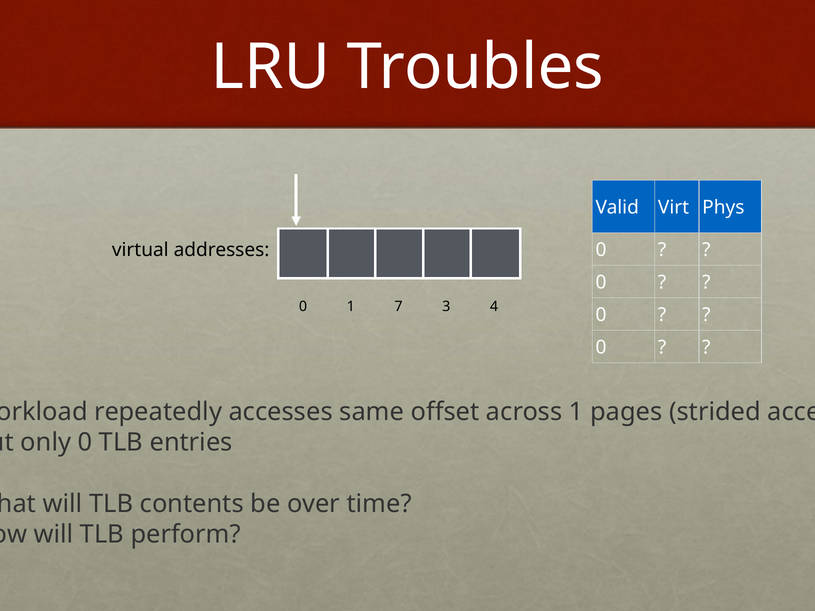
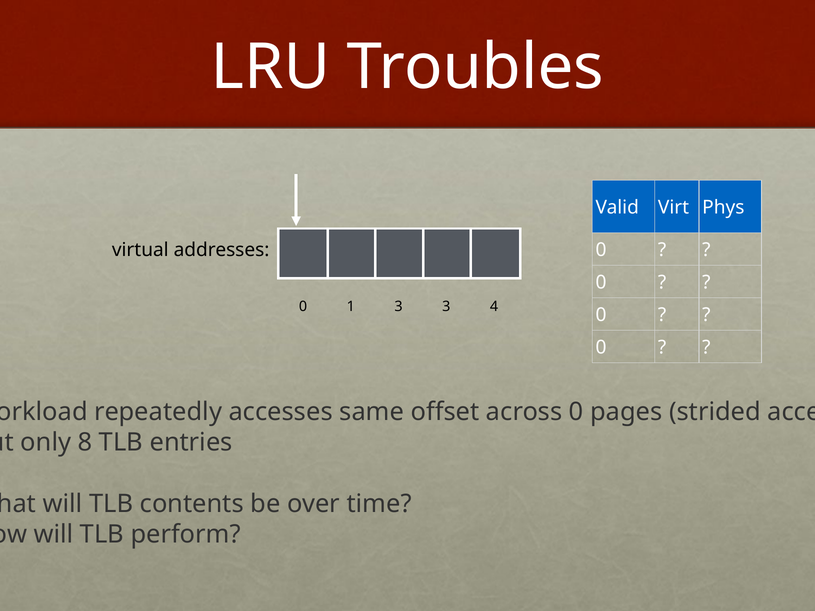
1 7: 7 -> 3 (399, 307)
across 1: 1 -> 0 (576, 412)
only 0: 0 -> 8 (85, 443)
